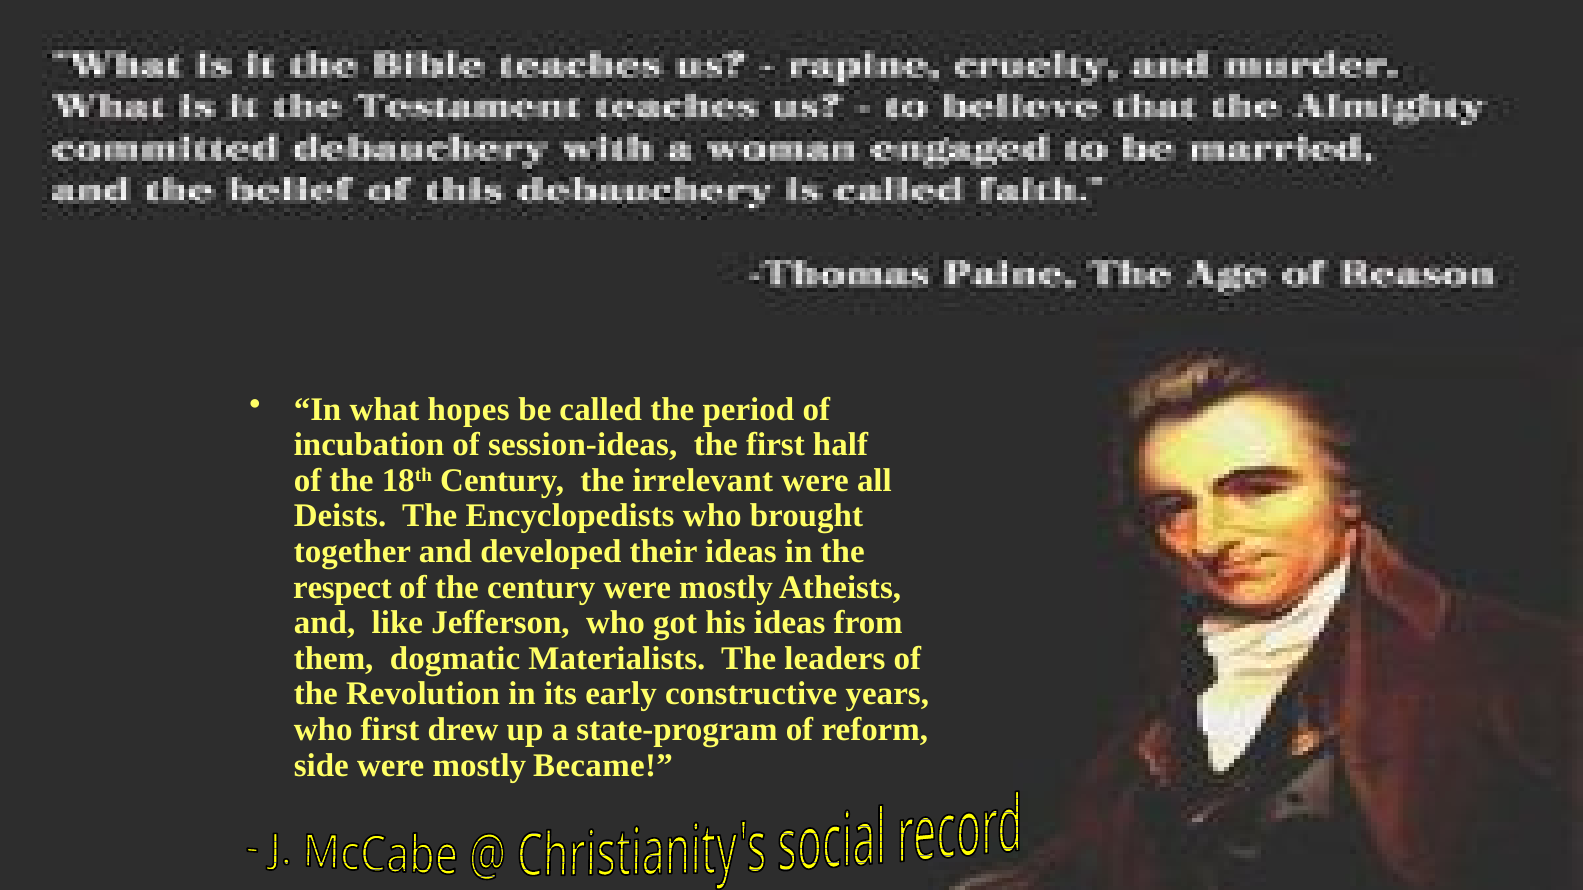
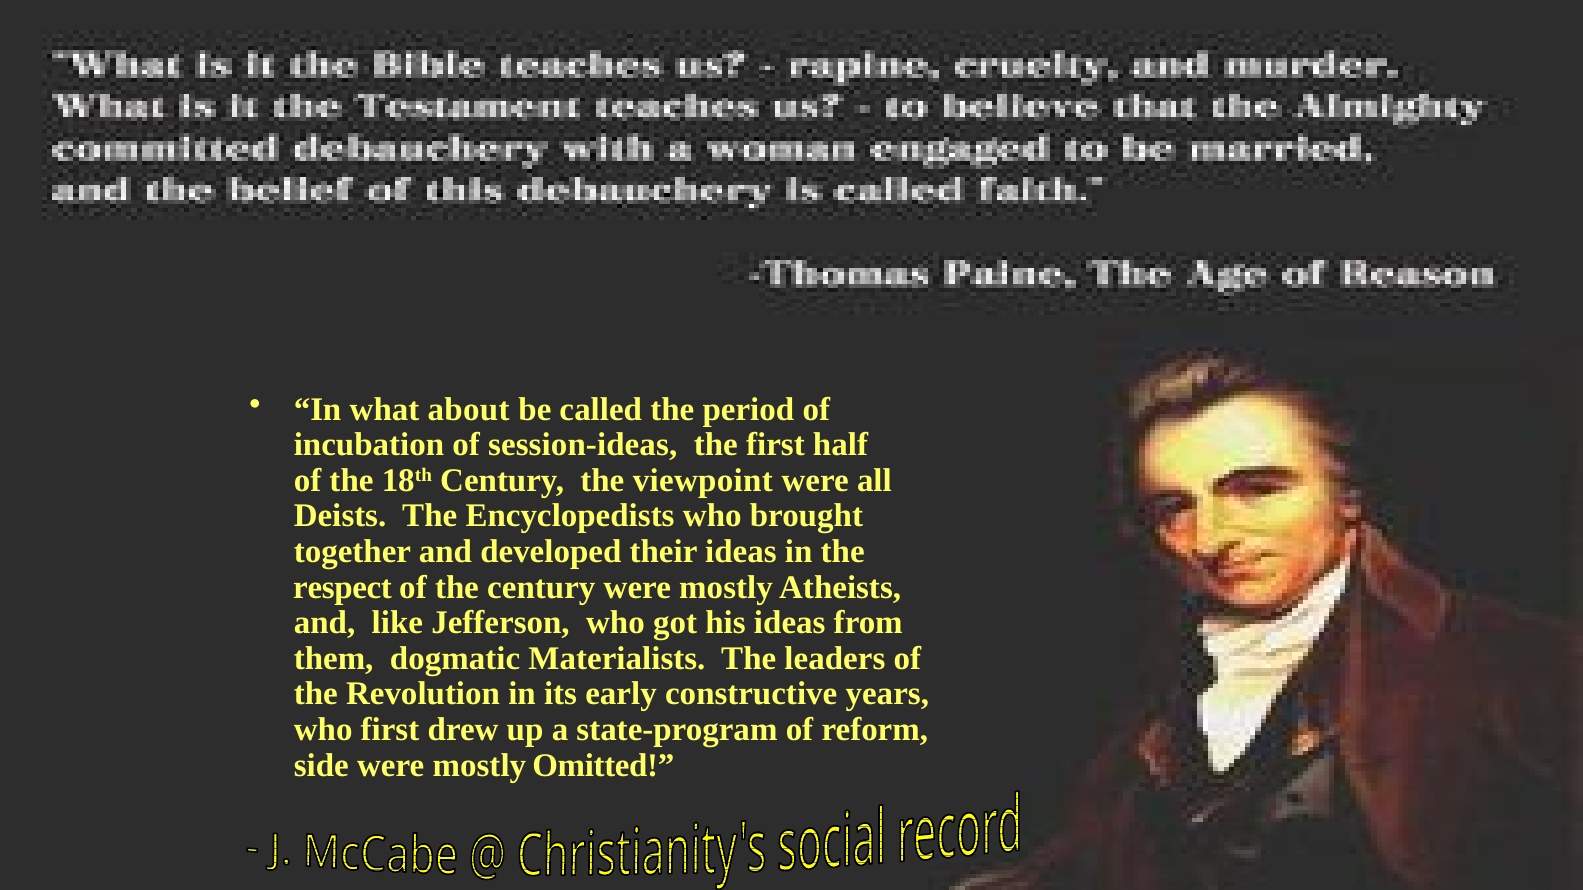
hopes: hopes -> about (469, 409)
irrelevant: irrelevant -> viewpoint (703, 481)
Became: Became -> Omitted (603, 766)
